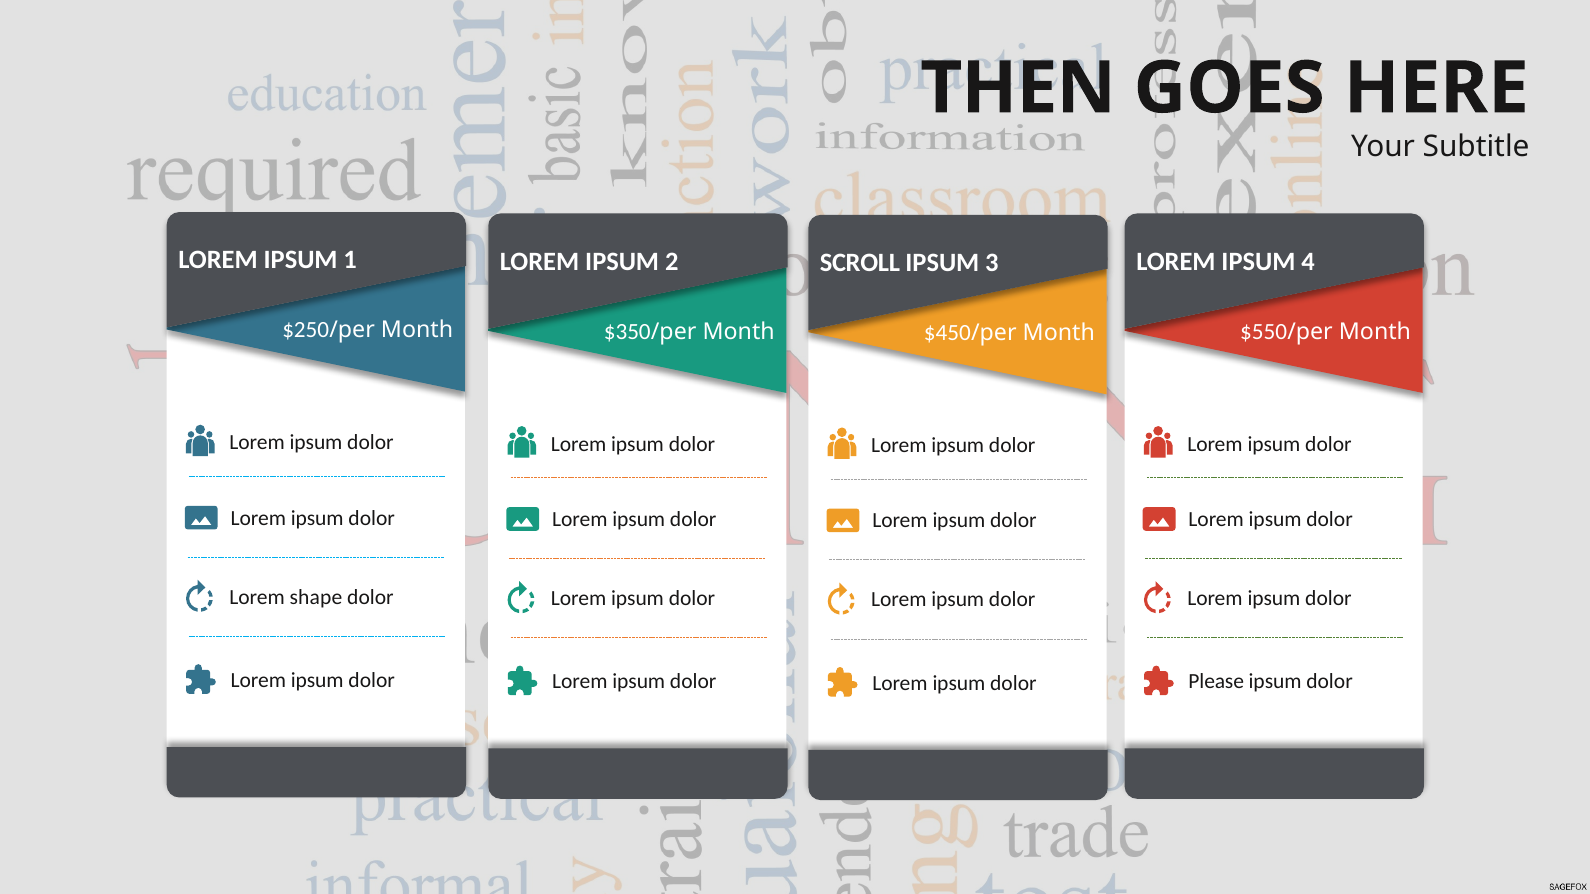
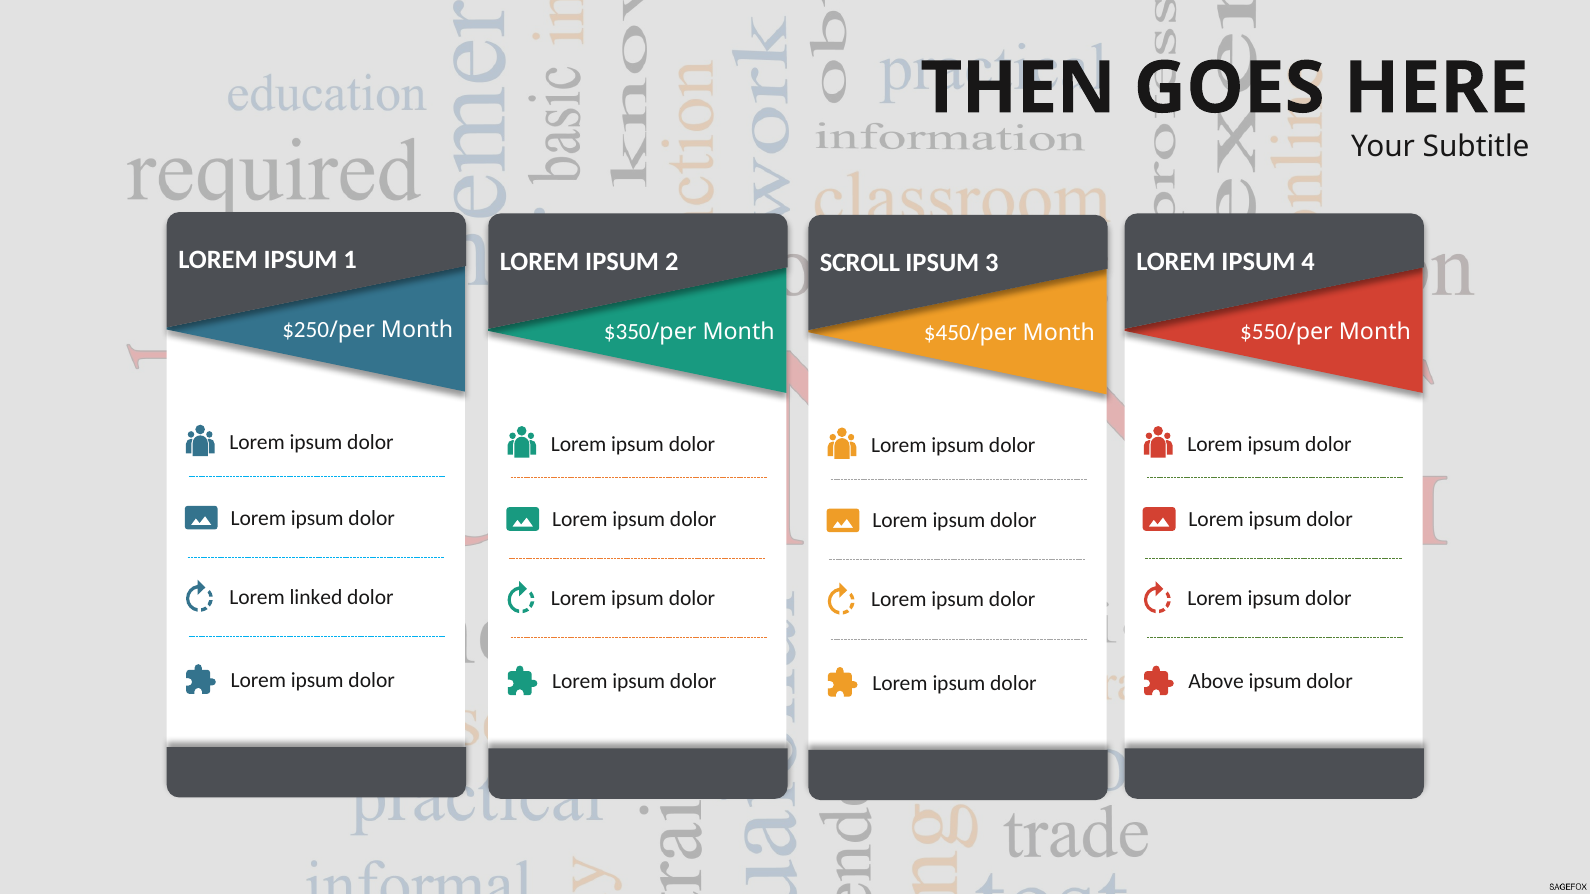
shape: shape -> linked (316, 597)
Please: Please -> Above (1216, 682)
